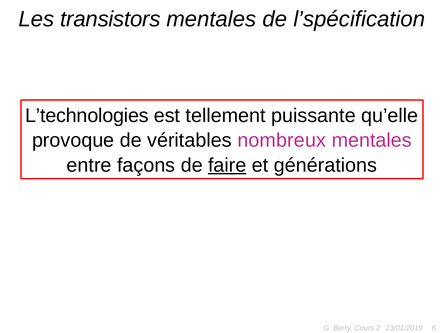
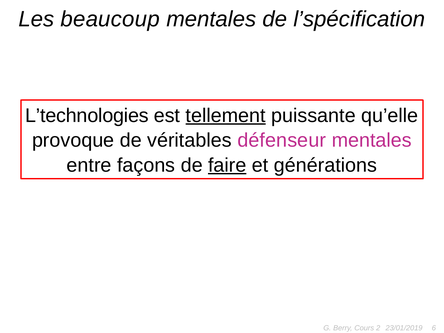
transistors: transistors -> beaucoup (110, 19)
tellement underline: none -> present (226, 115)
nombreux: nombreux -> défenseur (282, 140)
